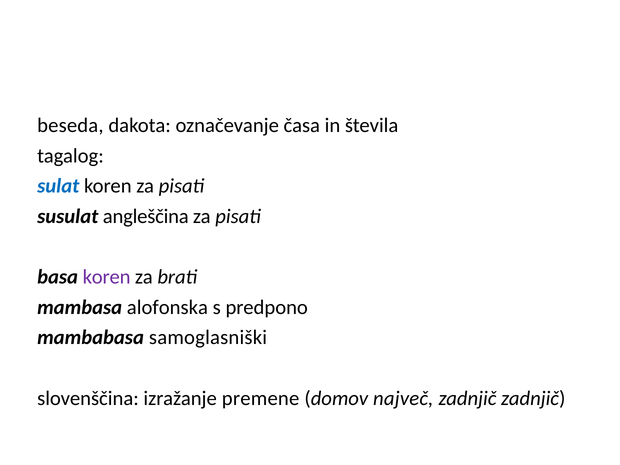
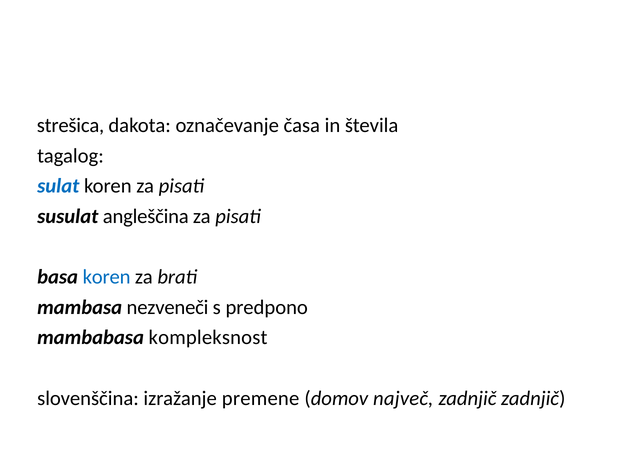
beseda: beseda -> strešica (71, 125)
koren colour: purple -> blue (107, 277)
alofonska: alofonska -> nezveneči (168, 307)
samoglasniški: samoglasniški -> kompleksnost (208, 338)
